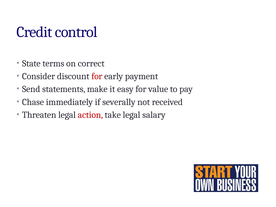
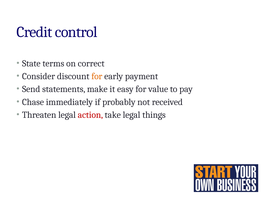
for colour: red -> orange (97, 76)
severally: severally -> probably (119, 102)
salary: salary -> things (154, 115)
